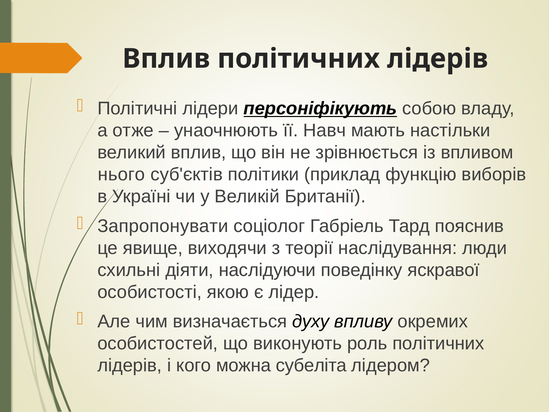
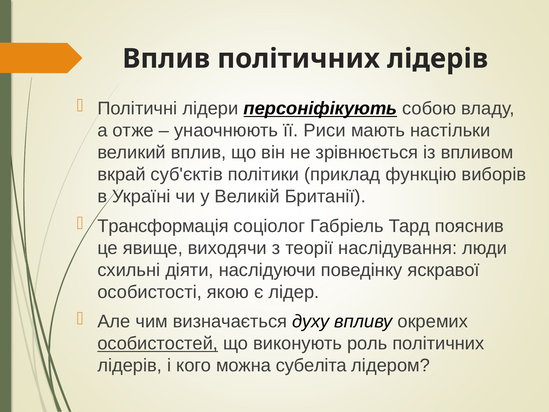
Навч: Навч -> Риси (325, 130)
нього: нього -> вкрай (122, 174)
Запропонувати: Запропонувати -> Трансформація (163, 226)
особистостей underline: none -> present (158, 343)
